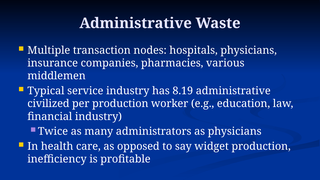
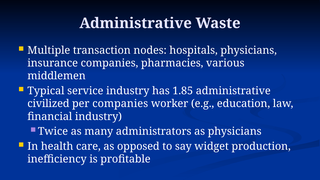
8.19: 8.19 -> 1.85 (183, 91)
per production: production -> companies (120, 104)
